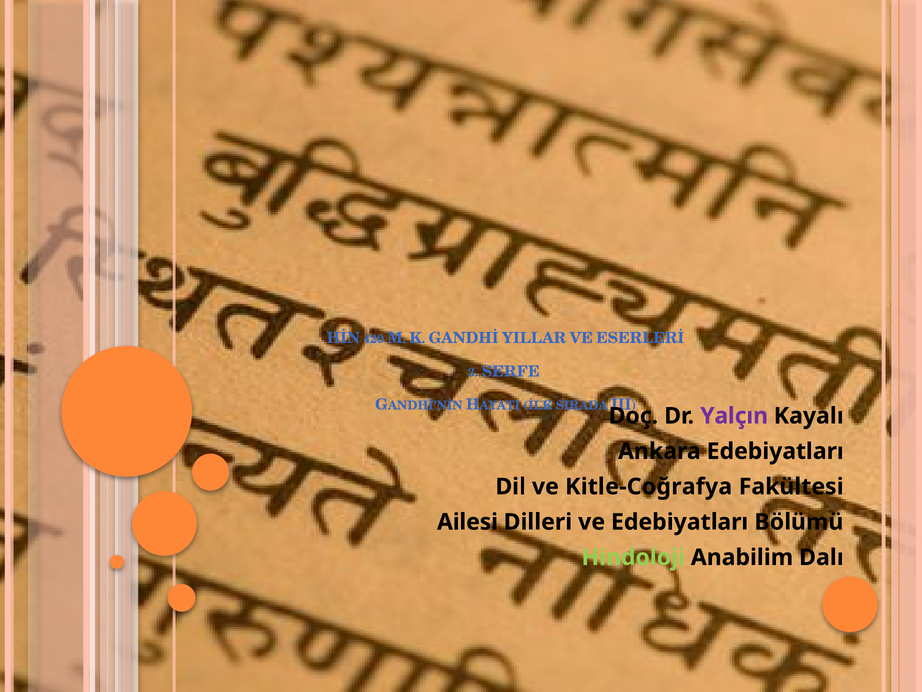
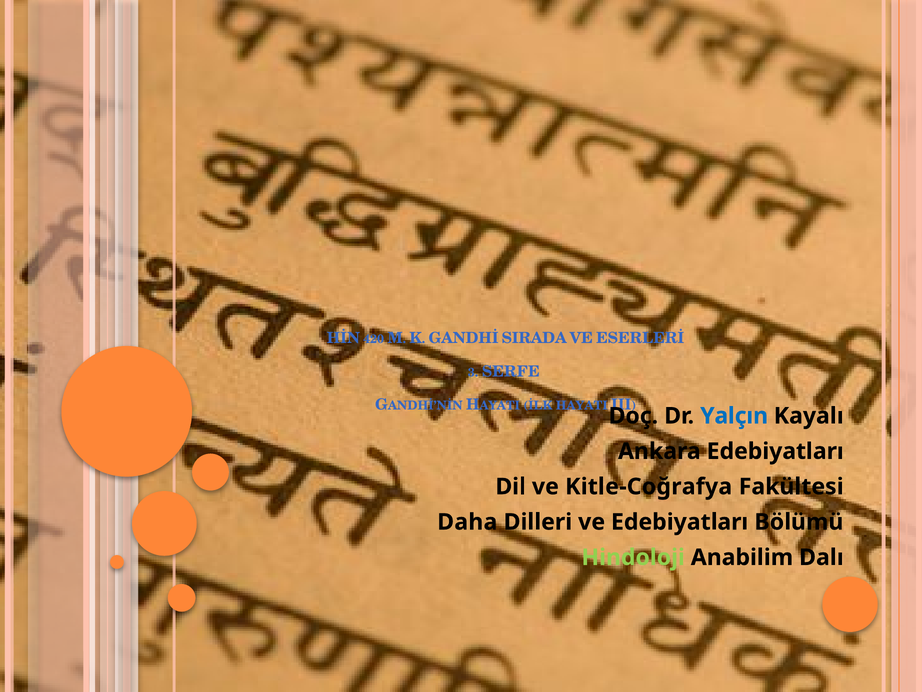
YILLAR: YILLAR -> SIRADA (534, 338)
SIRADA: SIRADA -> HAYATI (582, 405)
Yalçın colour: purple -> blue (734, 416)
Ailesi: Ailesi -> Daha (467, 522)
